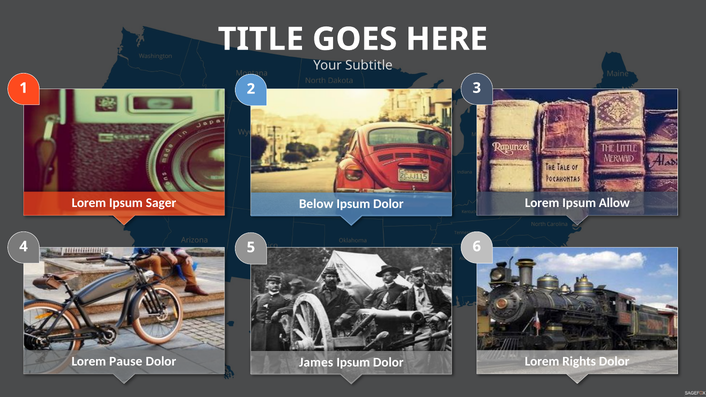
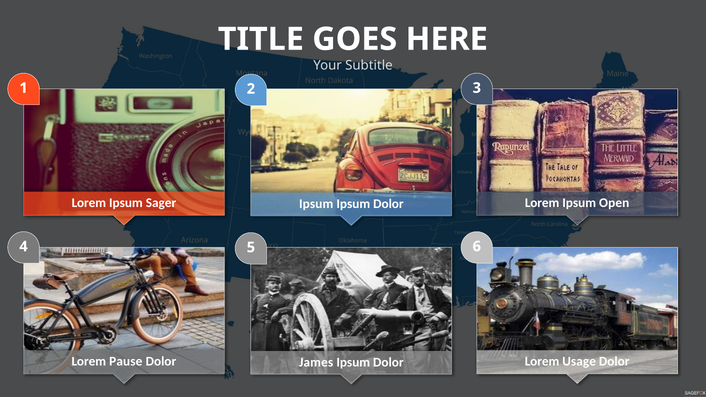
Allow: Allow -> Open (614, 203)
Below: Below -> Ipsum (316, 204)
Rights: Rights -> Usage (579, 362)
